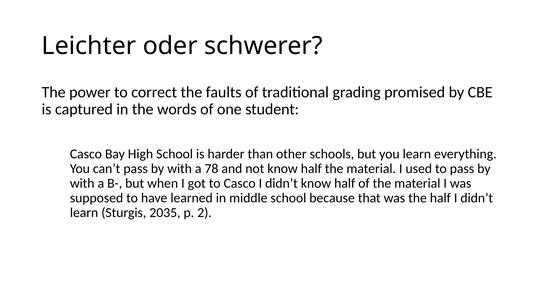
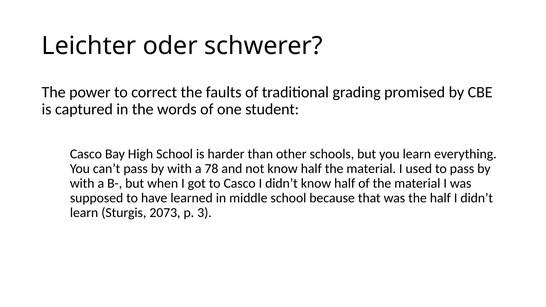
2035: 2035 -> 2073 (165, 213)
2: 2 -> 3 (205, 213)
